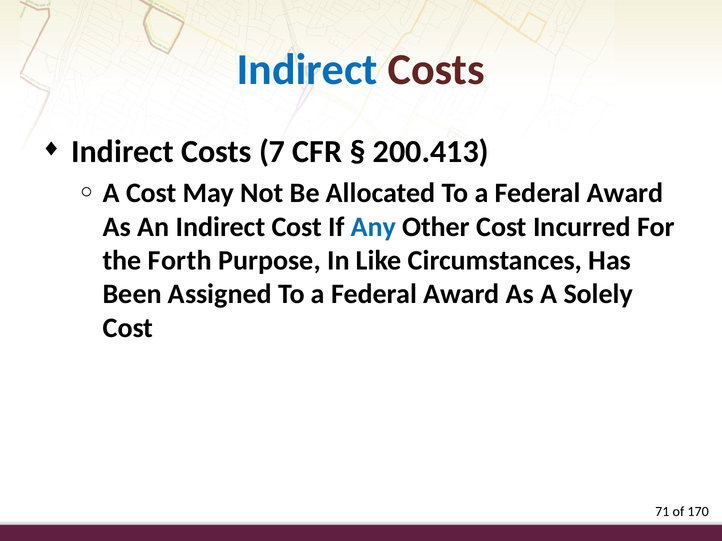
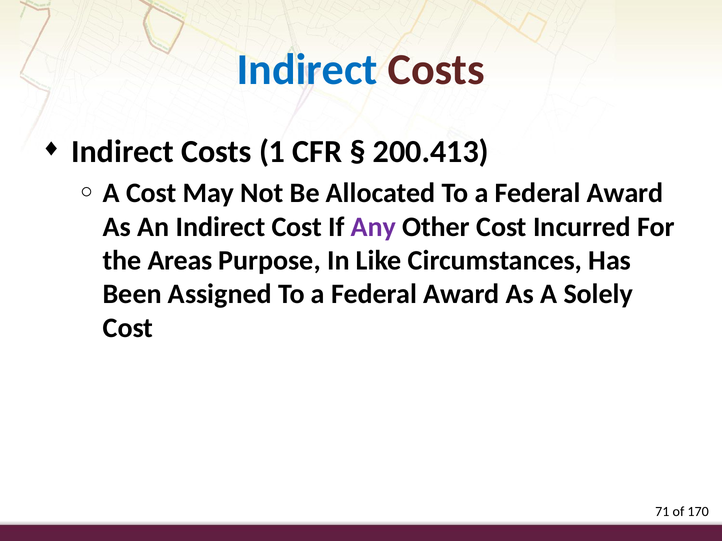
7: 7 -> 1 (272, 152)
Any colour: blue -> purple (373, 227)
Forth: Forth -> Areas (180, 261)
